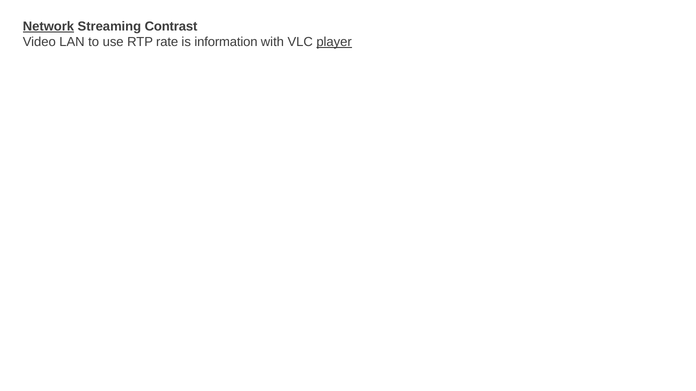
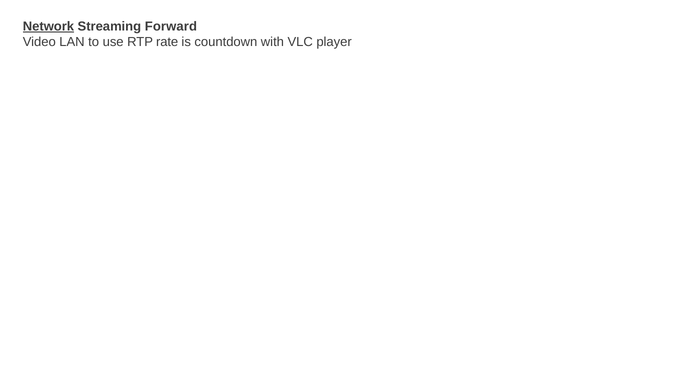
Contrast: Contrast -> Forward (171, 26)
information: information -> countdown (226, 42)
player underline: present -> none (334, 42)
